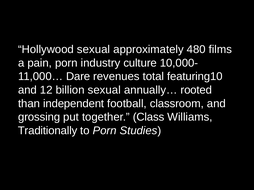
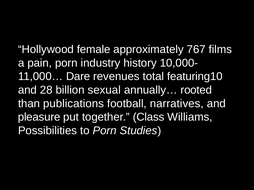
Hollywood sexual: sexual -> female (94, 50)
480: 480 -> 767 (196, 50)
culture: culture -> history (140, 63)
12: 12 -> 28 (46, 90)
independent: independent -> publications (73, 104)
classroom: classroom -> narratives (177, 104)
grossing: grossing -> pleasure (39, 117)
Traditionally: Traditionally -> Possibilities (47, 131)
